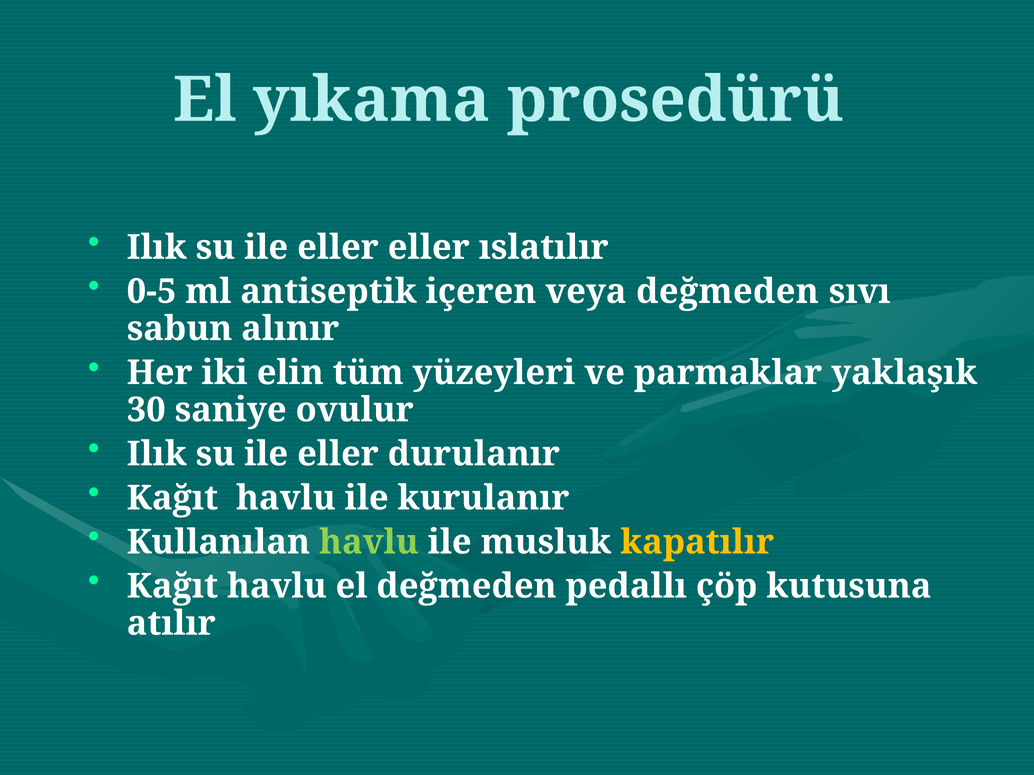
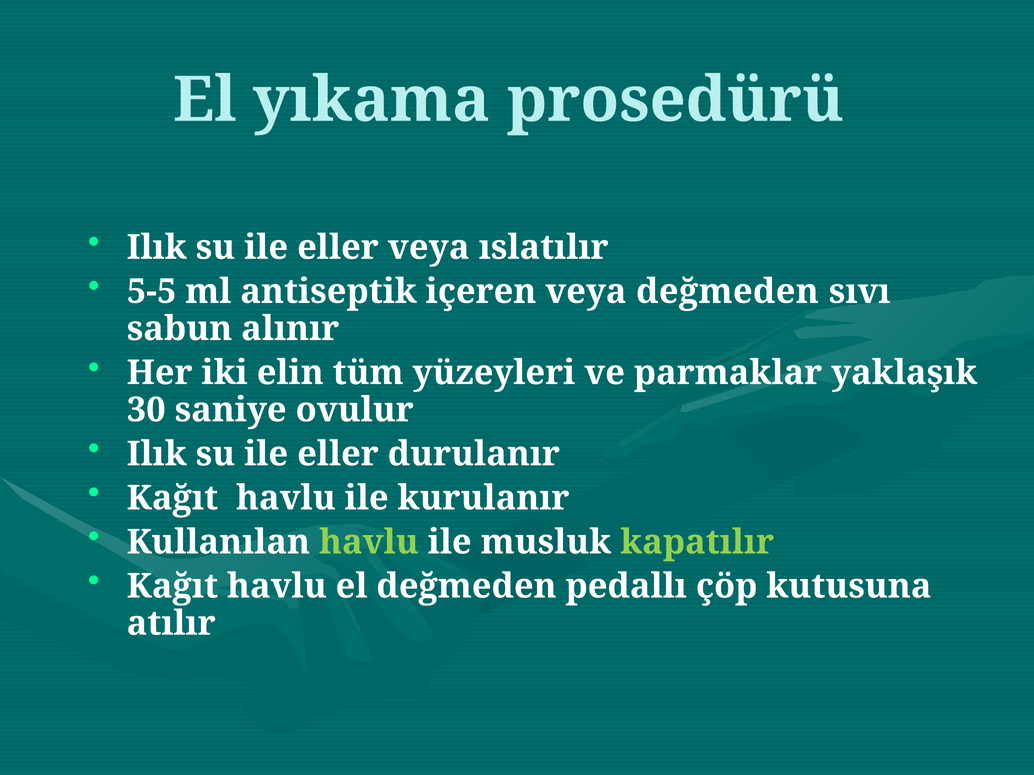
eller eller: eller -> veya (429, 248)
0-5: 0-5 -> 5-5 (152, 292)
kapatılır colour: yellow -> light green (697, 542)
